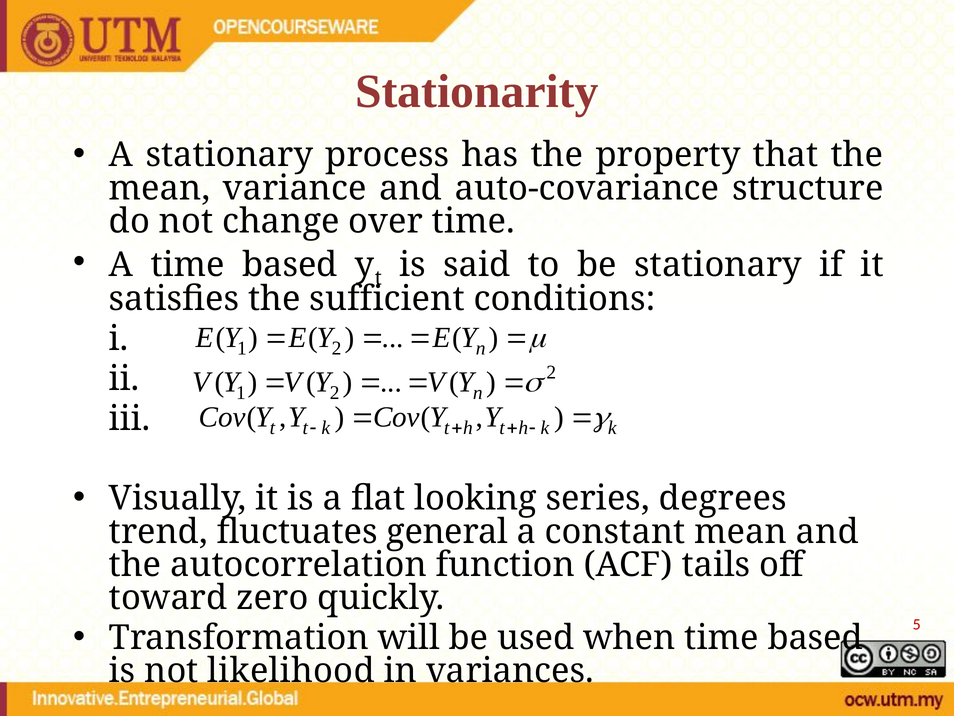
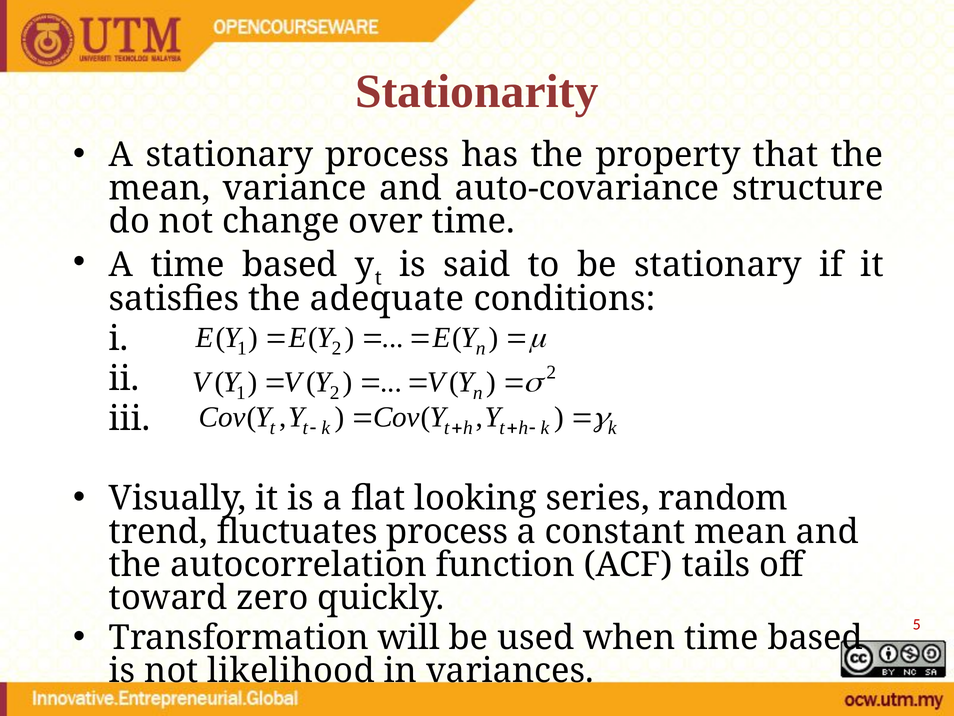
sufficient: sufficient -> adequate (387, 299)
degrees: degrees -> random (723, 498)
fluctuates general: general -> process (447, 531)
